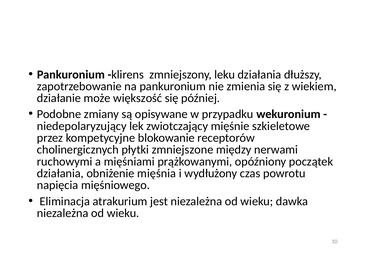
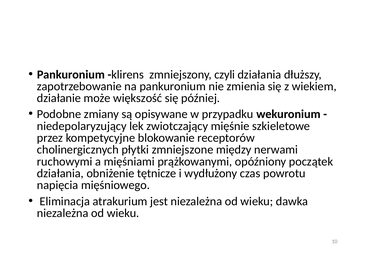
leku: leku -> czyli (225, 75)
mięśnia: mięśnia -> tętnicze (157, 174)
